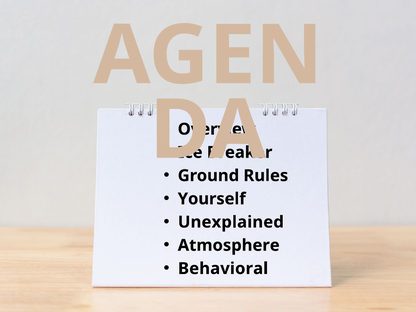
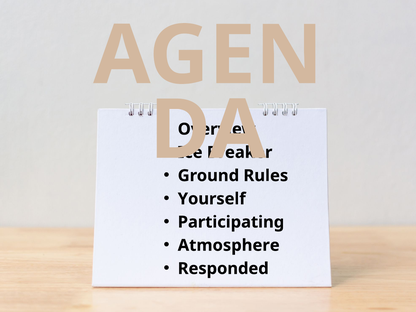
Unexplained: Unexplained -> Participating (231, 222)
Behavioral: Behavioral -> Responded (223, 269)
